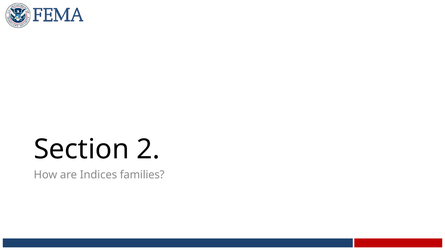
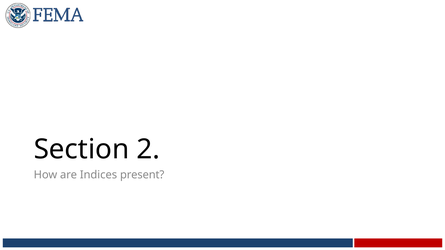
families: families -> present (142, 175)
